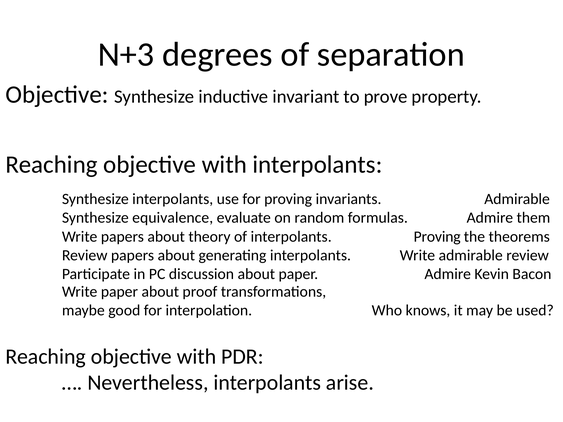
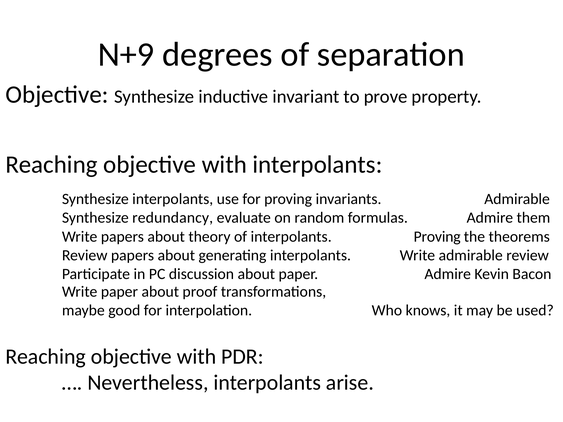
N+3: N+3 -> N+9 (126, 55)
equivalence: equivalence -> redundancy (173, 218)
